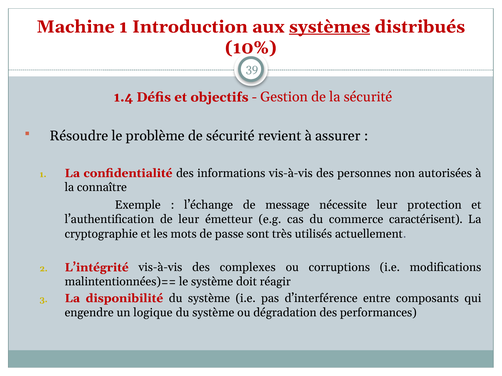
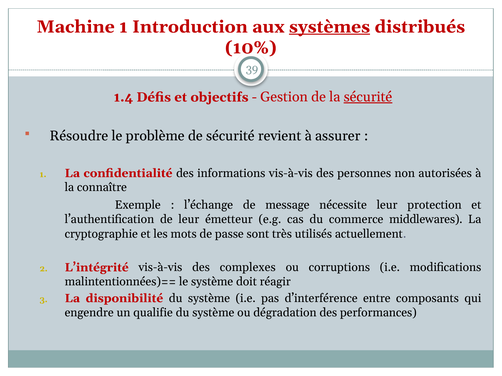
sécurité underline: none -> present (368, 97)
caractérisent: caractérisent -> middlewares (426, 219)
logique: logique -> qualifie (153, 313)
